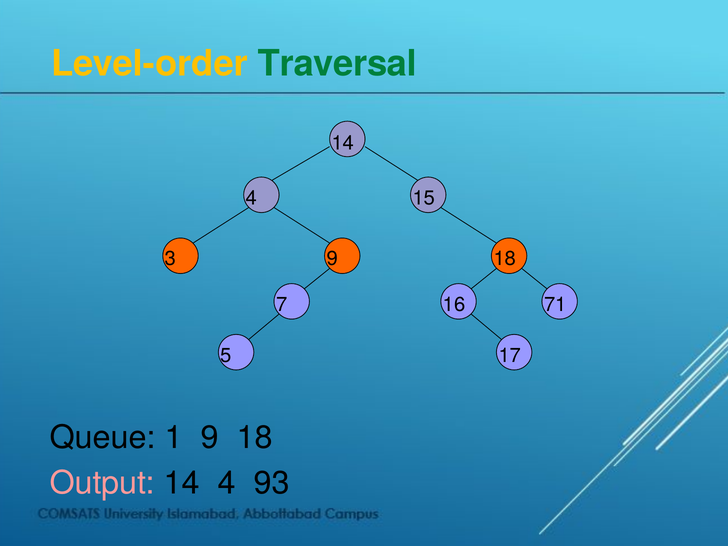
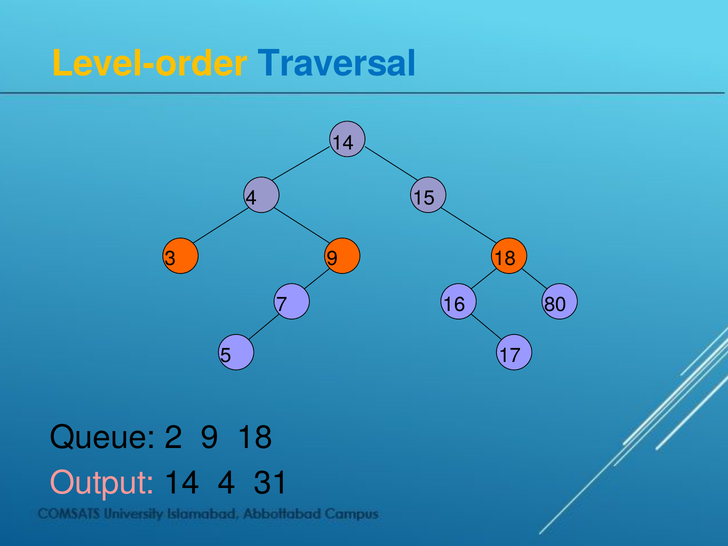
Traversal colour: green -> blue (337, 64)
71: 71 -> 80 (555, 305)
1: 1 -> 2 (174, 438)
93: 93 -> 31 (272, 483)
